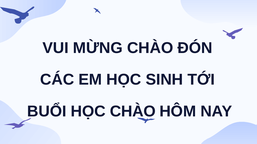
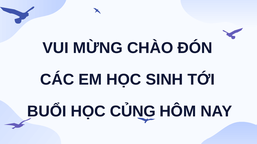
HỌC CHÀO: CHÀO -> CỦNG (133, 112)
